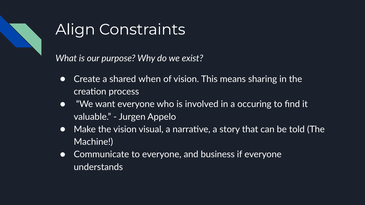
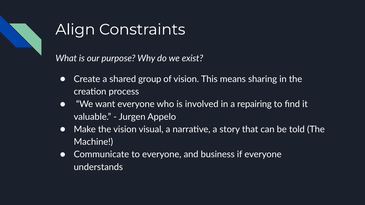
when: when -> group (150, 79)
occuring: occuring -> repairing (254, 104)
